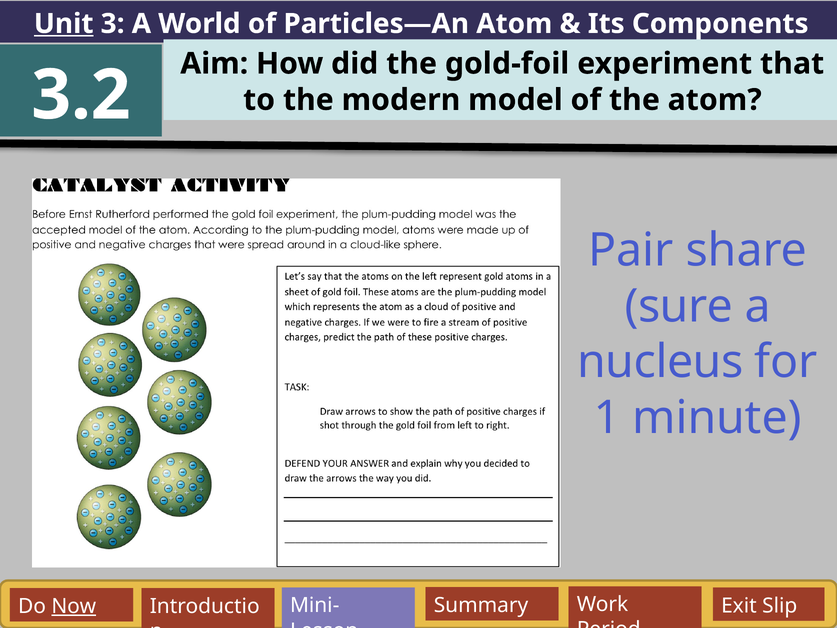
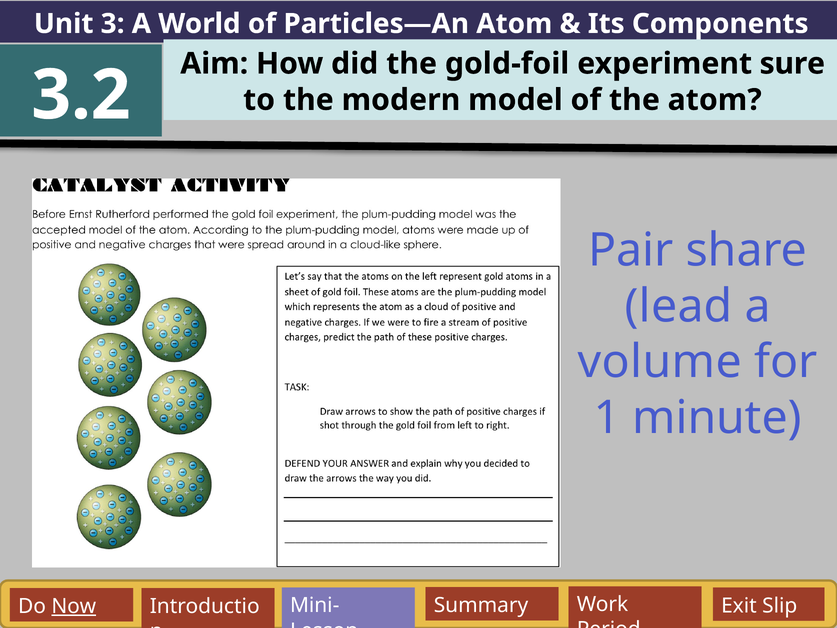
Unit underline: present -> none (64, 24)
that: that -> sure (792, 64)
sure: sure -> lead (679, 306)
nucleus: nucleus -> volume (660, 362)
